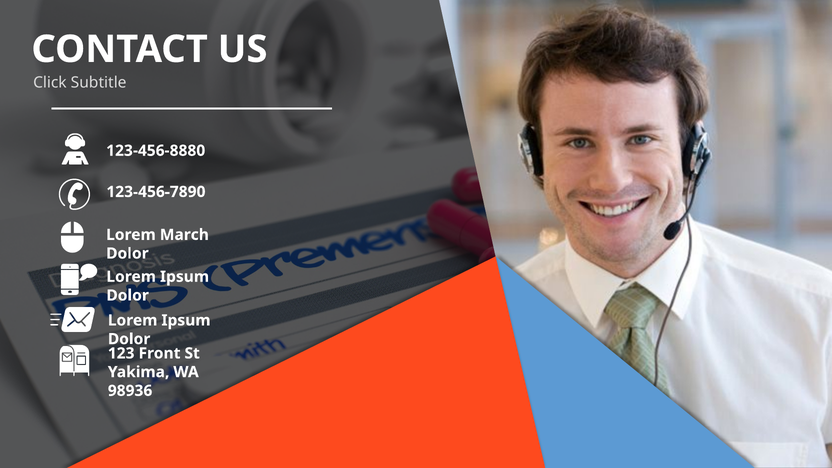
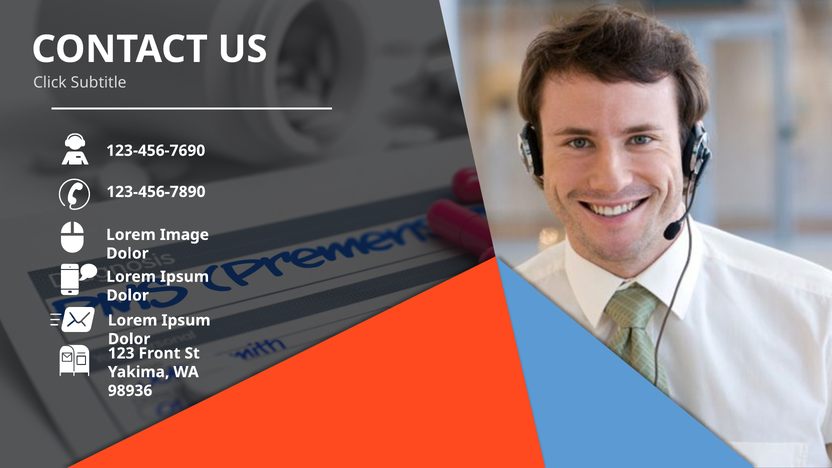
123-456-8880: 123-456-8880 -> 123-456-7690 (156, 151)
March: March -> Image (184, 235)
